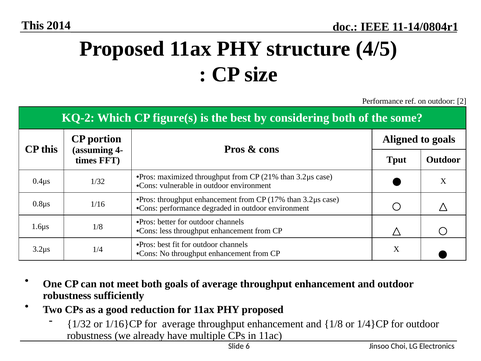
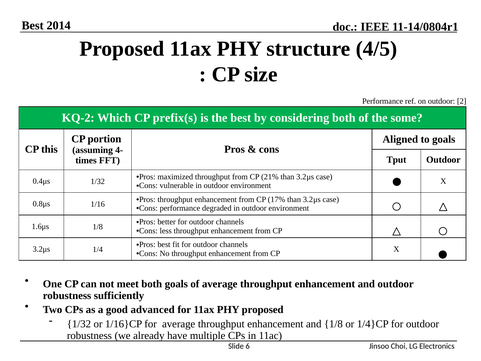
This: This -> Best (33, 25)
figure(s: figure(s -> prefix(s (175, 118)
reduction: reduction -> advanced (153, 310)
